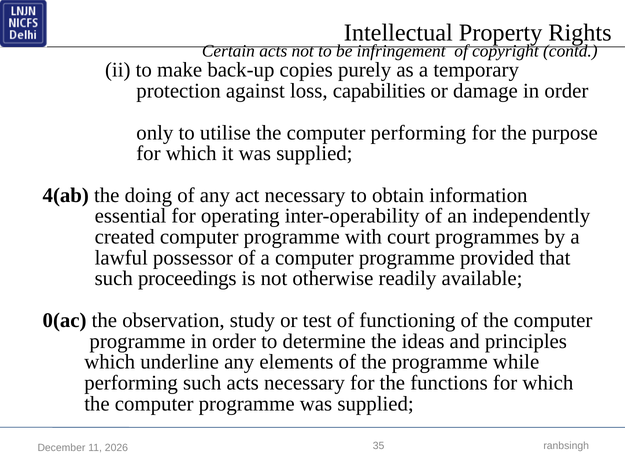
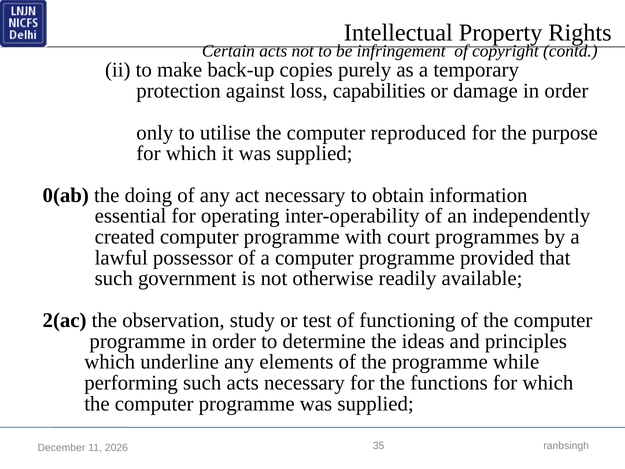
computer performing: performing -> reproduced (418, 133)
4(ab: 4(ab -> 0(ab (66, 195)
proceedings: proceedings -> government (187, 278)
0(ac: 0(ac -> 2(ac (65, 320)
